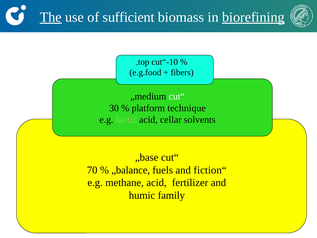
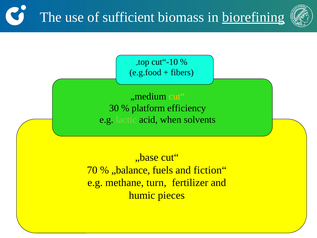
The underline: present -> none (51, 17)
cut“ colour: white -> yellow (177, 96)
technique: technique -> efficiency (187, 108)
cellar: cellar -> when (171, 120)
methane acid: acid -> turn (156, 183)
family: family -> pieces (171, 195)
